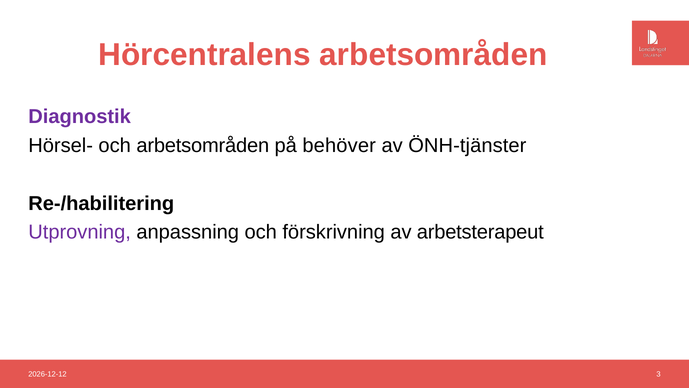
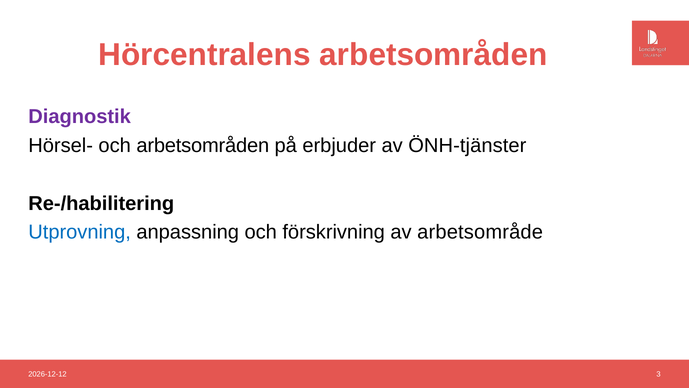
behöver: behöver -> erbjuder (339, 145)
Utprovning colour: purple -> blue (80, 232)
arbetsterapeut: arbetsterapeut -> arbetsområde (480, 232)
